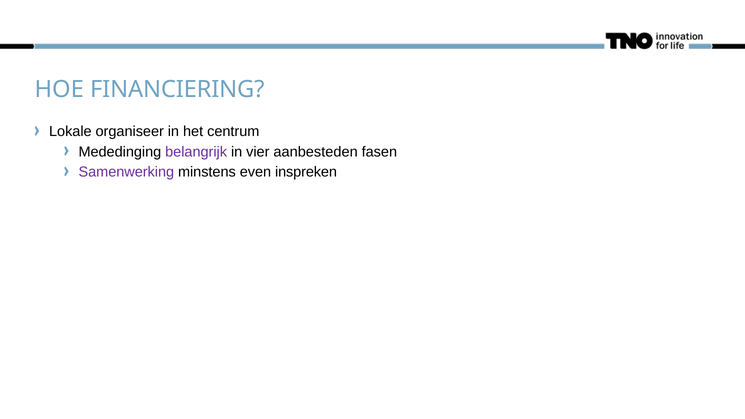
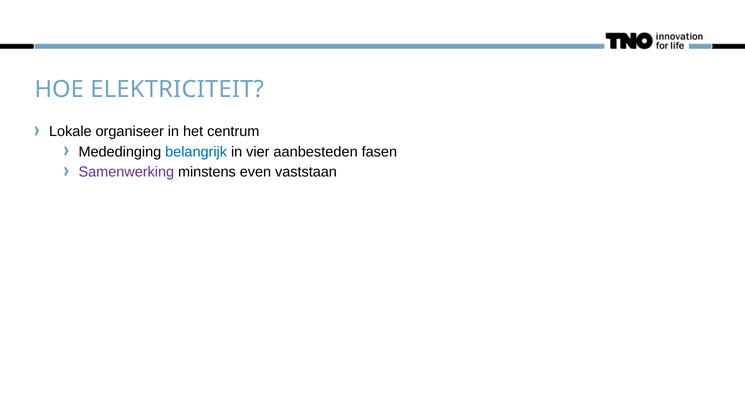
FINANCIERING: FINANCIERING -> ELEKTRICITEIT (177, 89)
belangrijk colour: purple -> blue (196, 152)
inspreken: inspreken -> vaststaan (306, 172)
